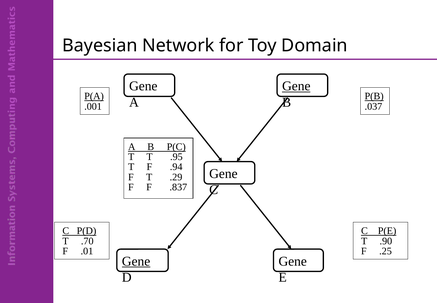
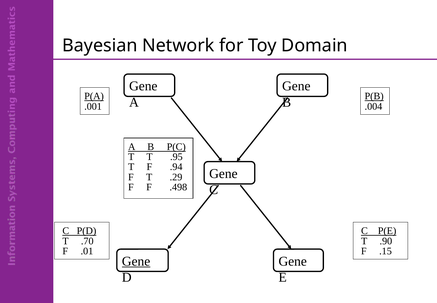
Gene underline: present -> none (296, 86)
.037: .037 -> .004 (373, 106)
.837: .837 -> .498 (178, 187)
.25: .25 -> .15 (386, 251)
